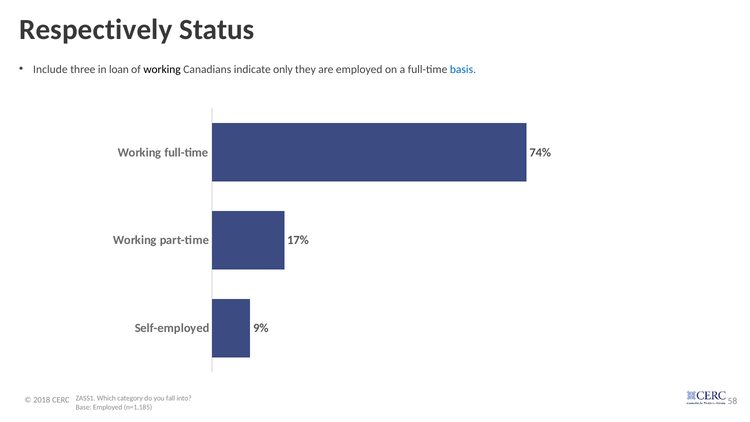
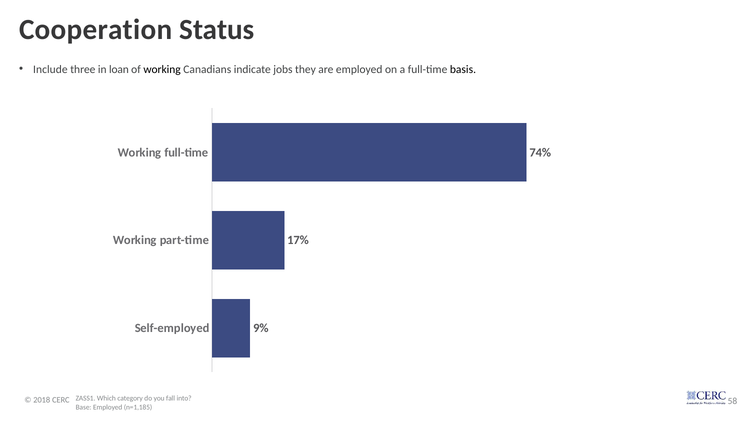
Respectively: Respectively -> Cooperation (96, 30)
only: only -> jobs (283, 69)
basis colour: blue -> black (463, 69)
